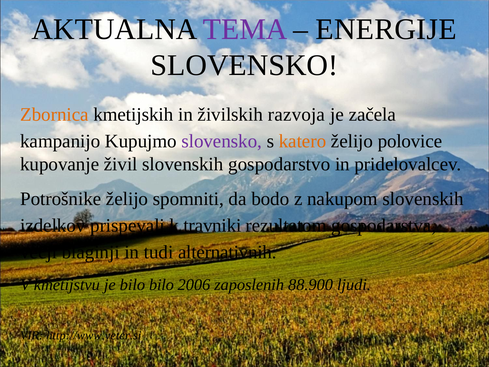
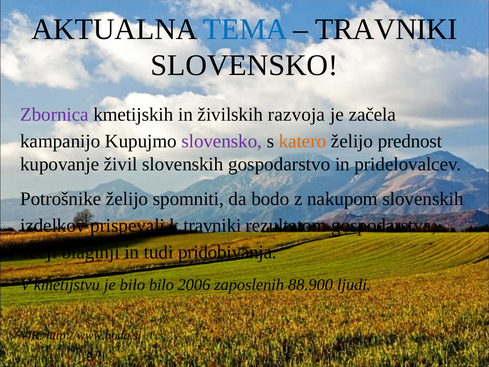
TEMA colour: purple -> blue (245, 29)
ENERGIJE: ENERGIJE -> TRAVNIKI (386, 29)
Zbornica colour: orange -> purple (54, 115)
polovice: polovice -> prednost (410, 141)
alternativnih: alternativnih -> pridobivanja (227, 252)
http://www.veter.si: http://www.veter.si -> http://www.bodo.si (94, 335)
